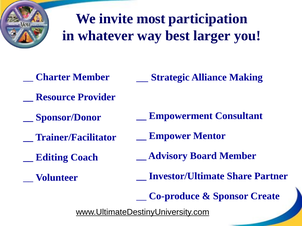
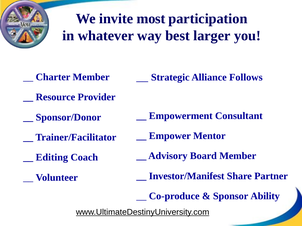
Making: Making -> Follows (246, 77)
Investor/Ultimate: Investor/Ultimate -> Investor/Manifest (187, 176)
Create: Create -> Ability (265, 196)
